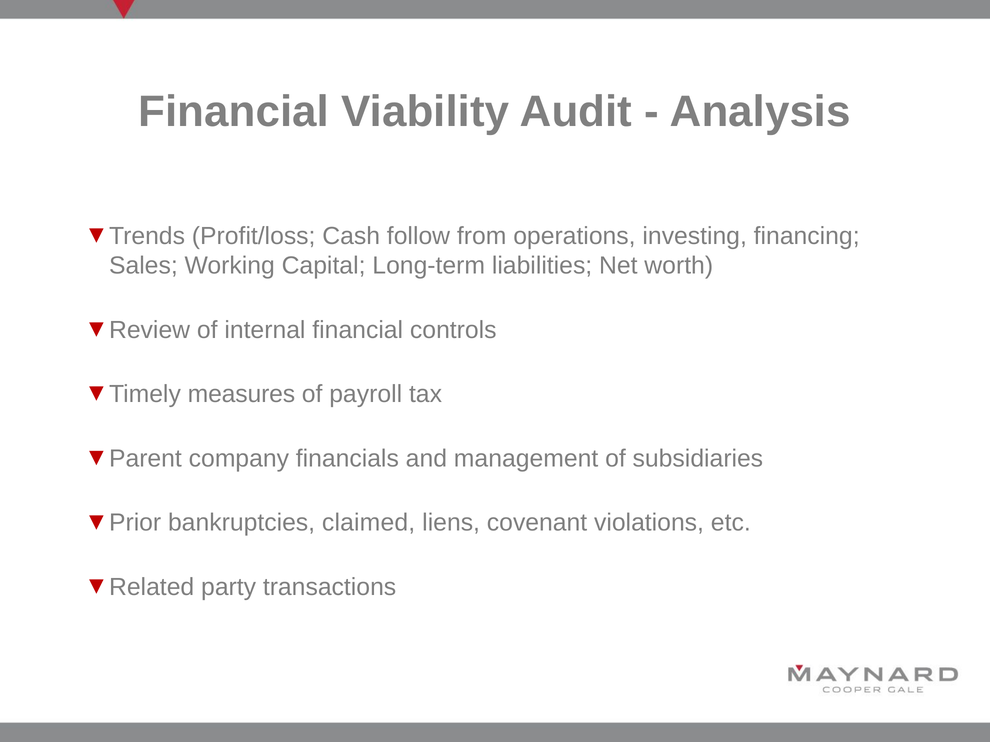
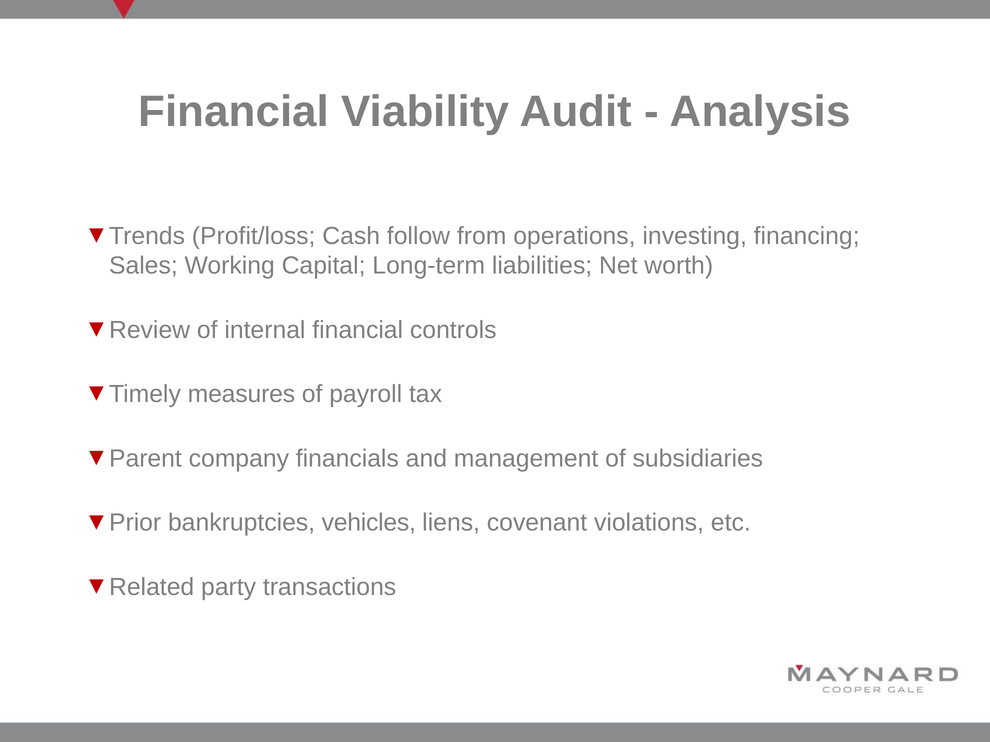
claimed: claimed -> vehicles (369, 523)
